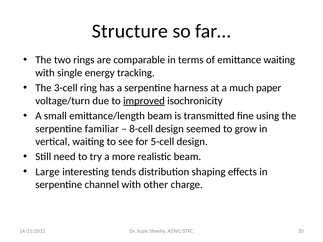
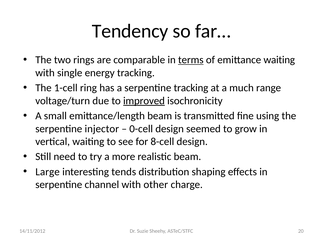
Structure: Structure -> Tendency (130, 31)
terms underline: none -> present (191, 60)
3-cell: 3-cell -> 1-cell (66, 88)
serpentine harness: harness -> tracking (191, 88)
paper: paper -> range (269, 88)
familiar: familiar -> injector (102, 129)
8-cell: 8-cell -> 0-cell (141, 129)
5-cell: 5-cell -> 8-cell (162, 142)
